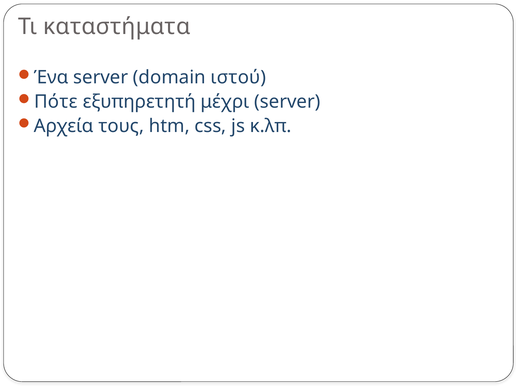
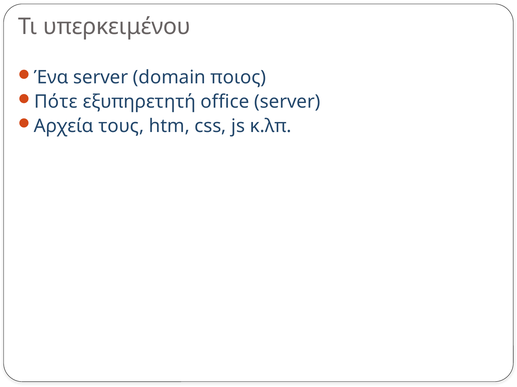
καταστήματα: καταστήματα -> υπερκειμένου (117, 27)
ιστού: ιστού -> ποιος (238, 78)
μέχρι: μέχρι -> office (225, 102)
